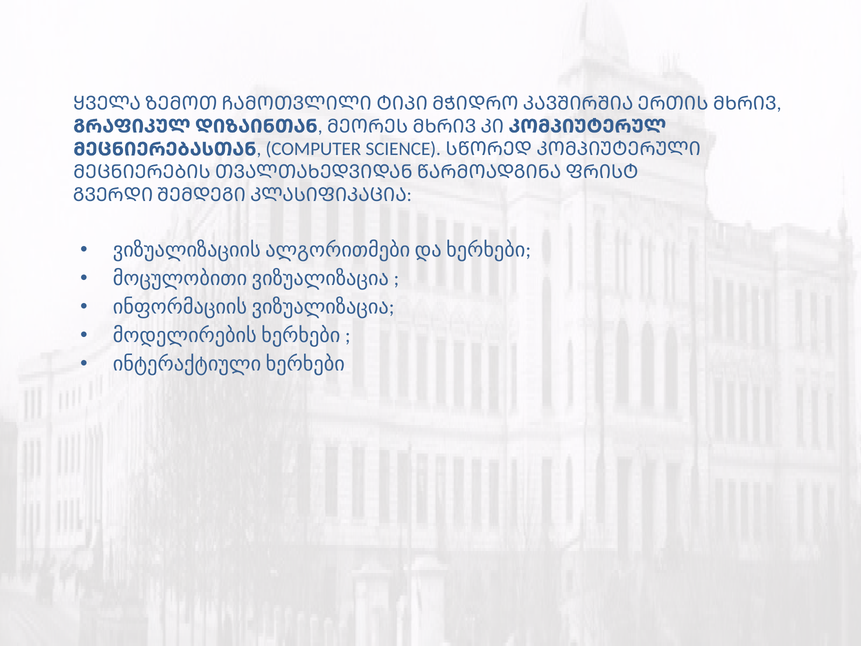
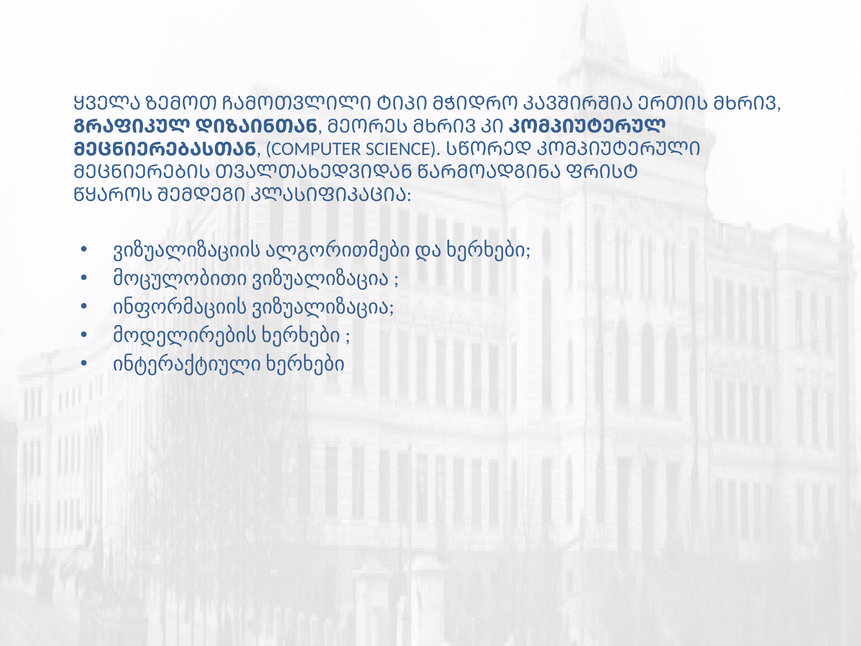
ᲒᲕᲔᲠᲓᲘ: ᲒᲕᲔᲠᲓᲘ -> ᲬᲧᲐᲠᲝᲡ (113, 195)
